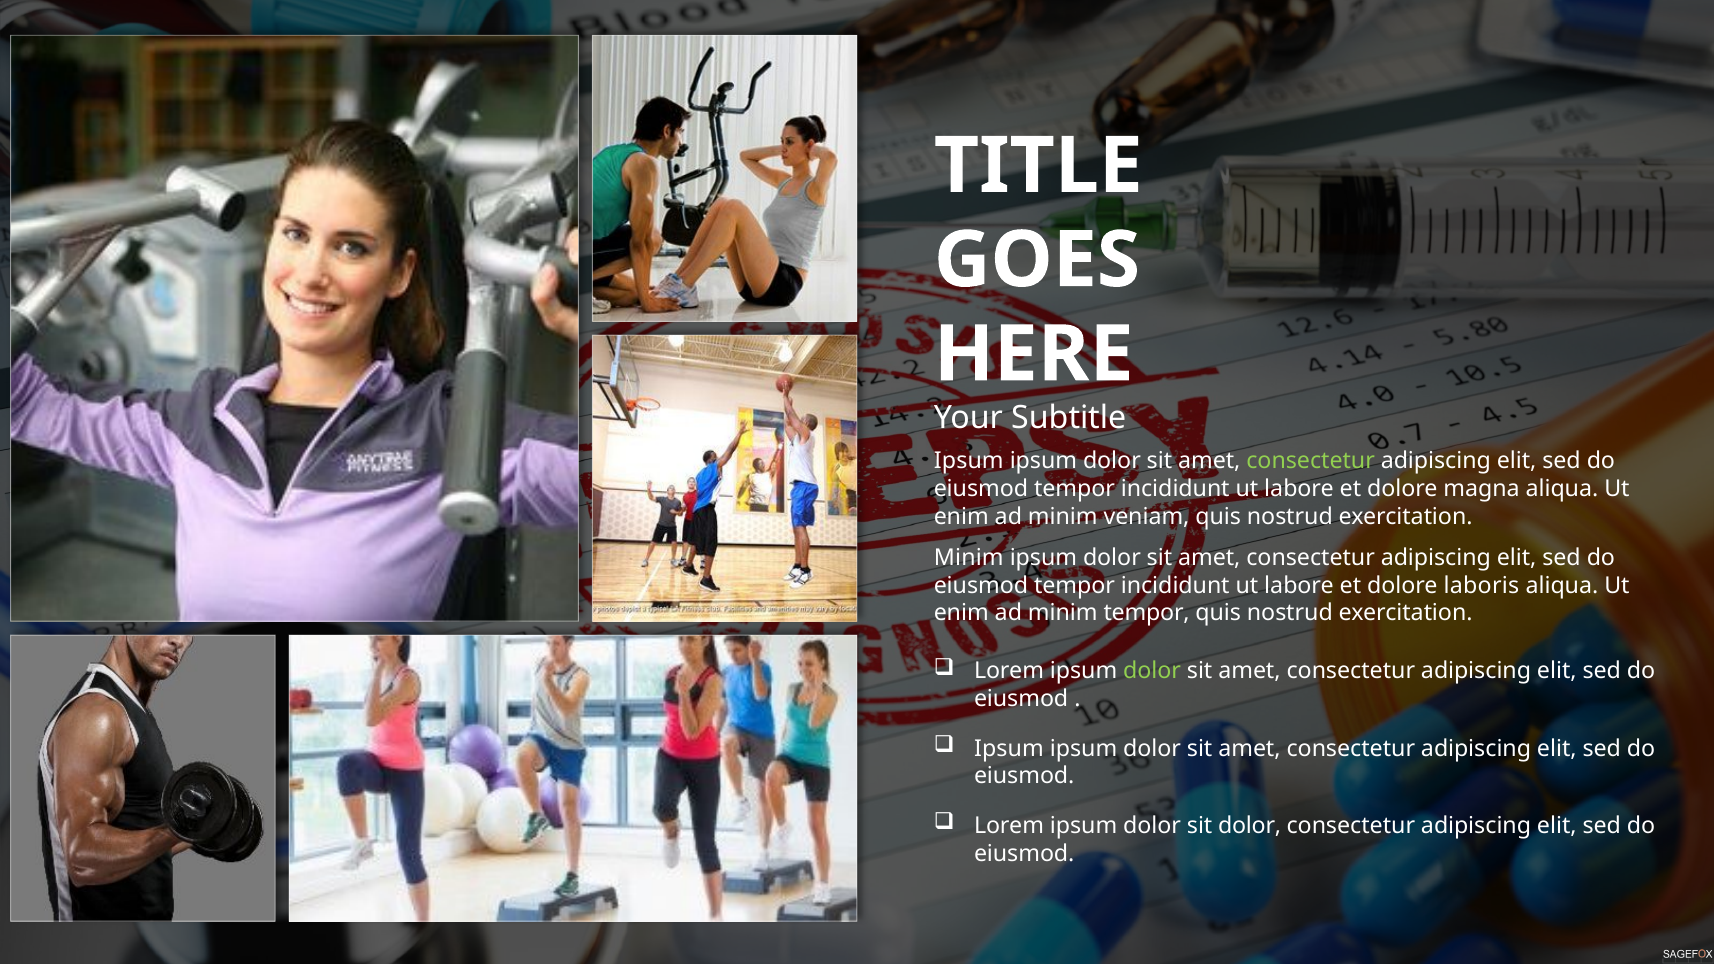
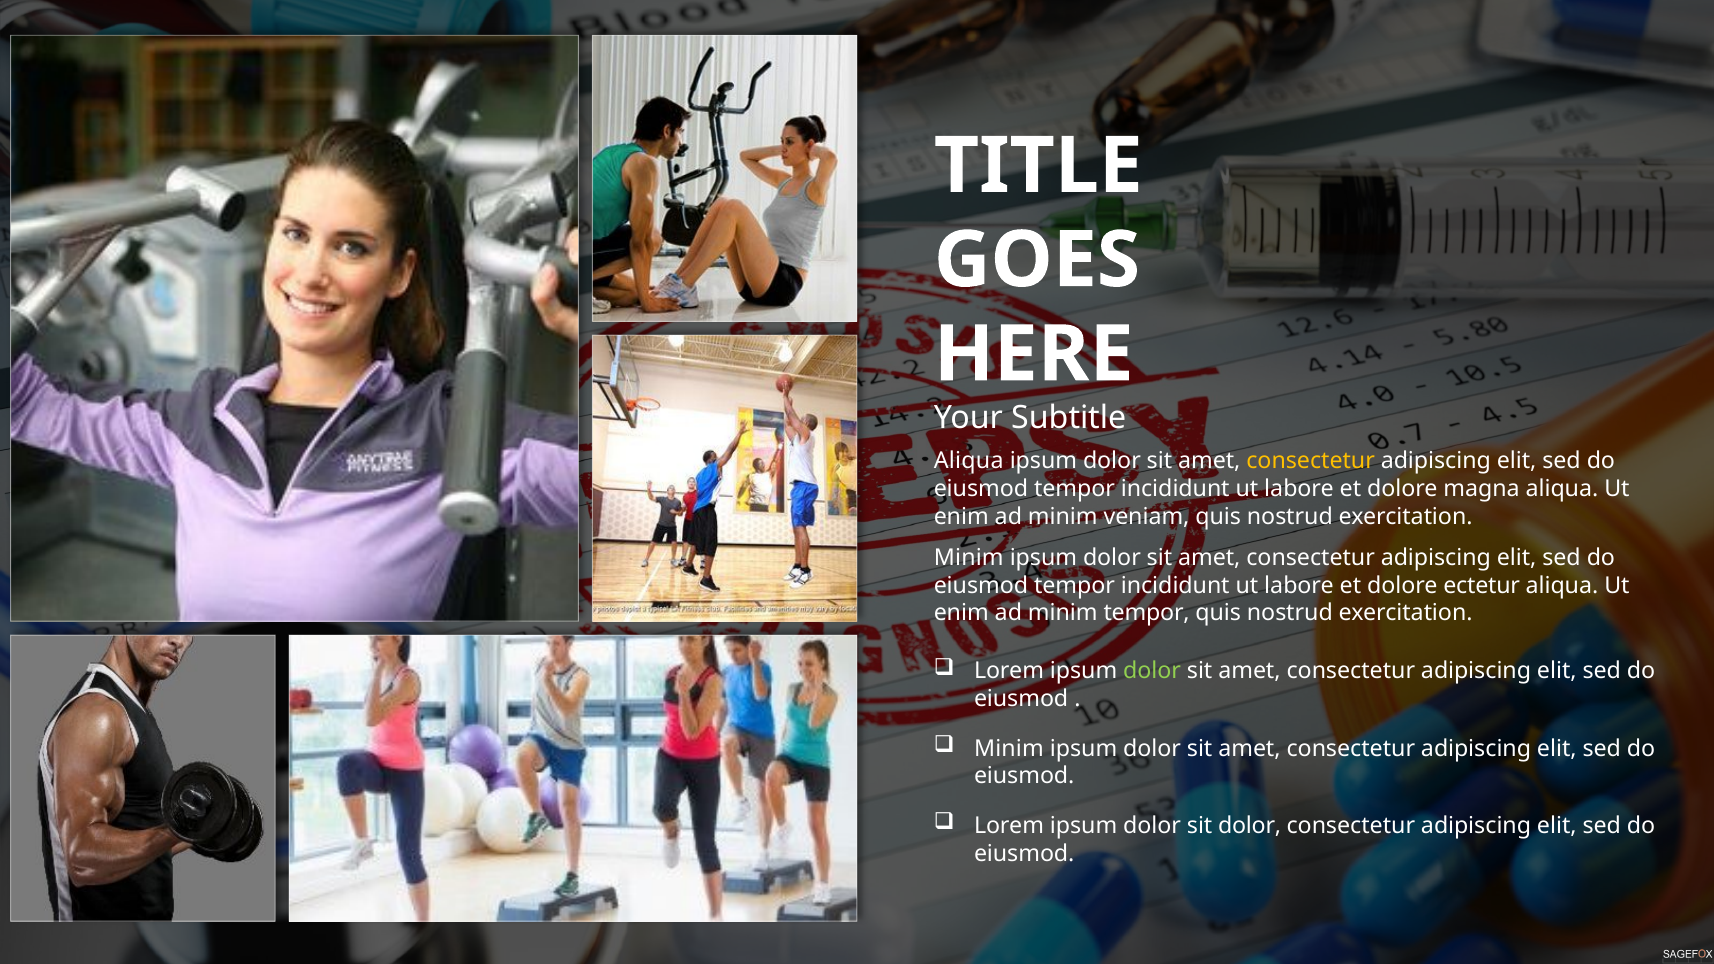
Ipsum: Ipsum -> Aliqua (969, 461)
consectetur colour: light green -> yellow (1311, 461)
laboris: laboris -> ectetur (1482, 585)
Ipsum: Ipsum -> Minim (1009, 748)
